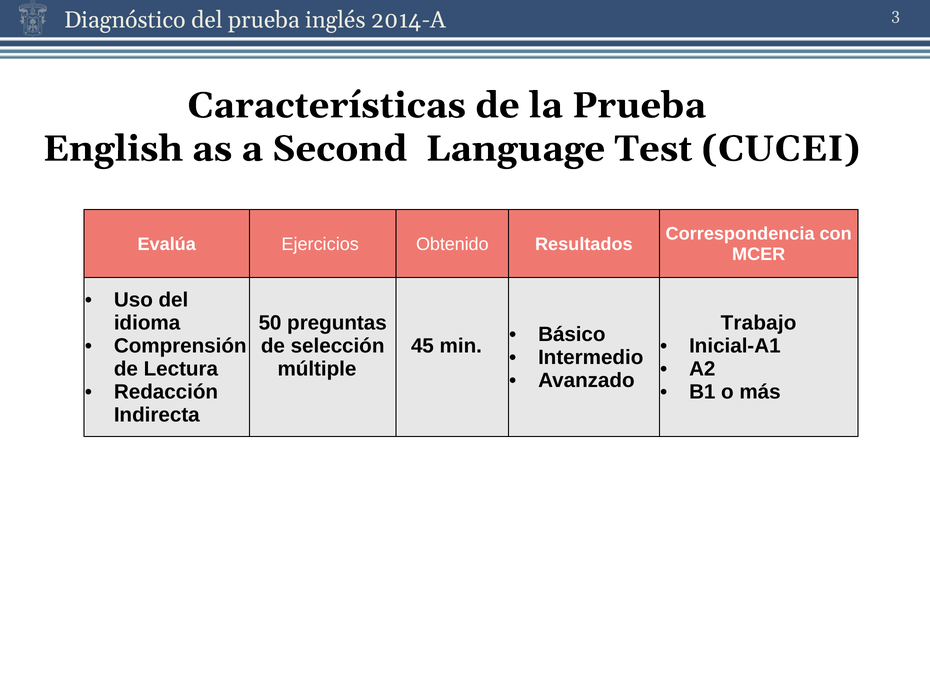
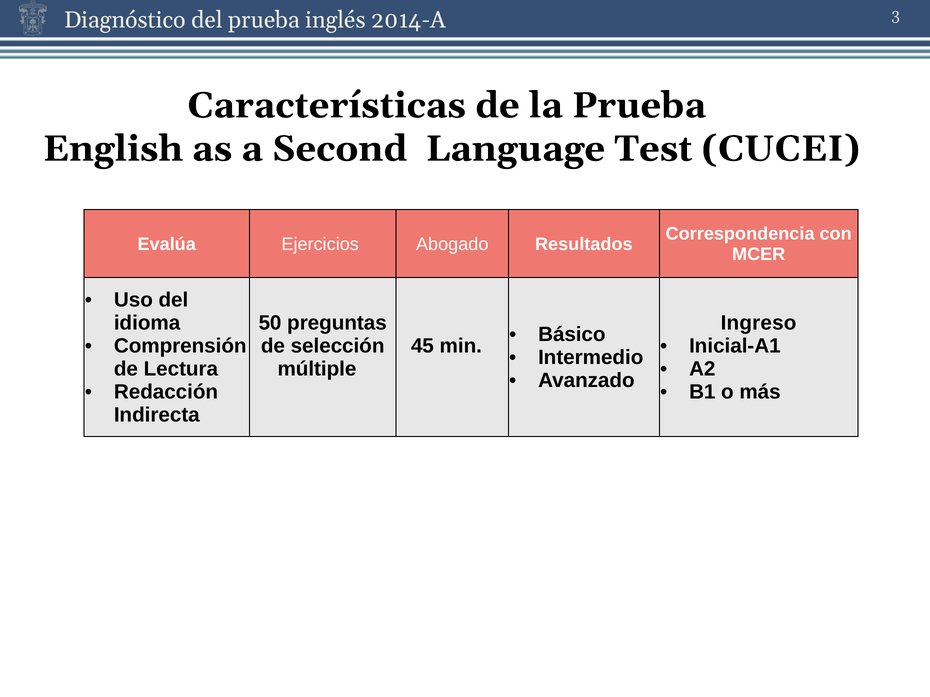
Obtenido: Obtenido -> Abogado (452, 244)
Trabajo: Trabajo -> Ingreso (759, 323)
